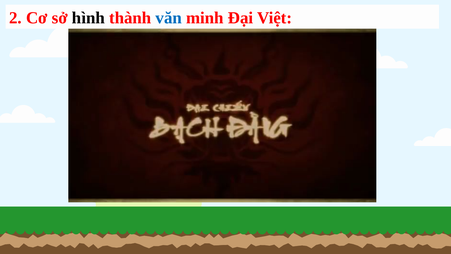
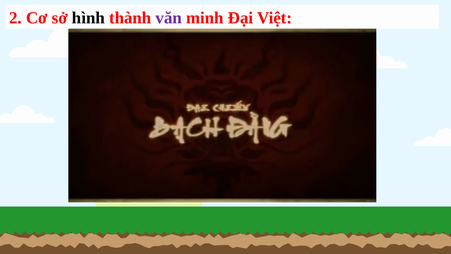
văn colour: blue -> purple (169, 18)
